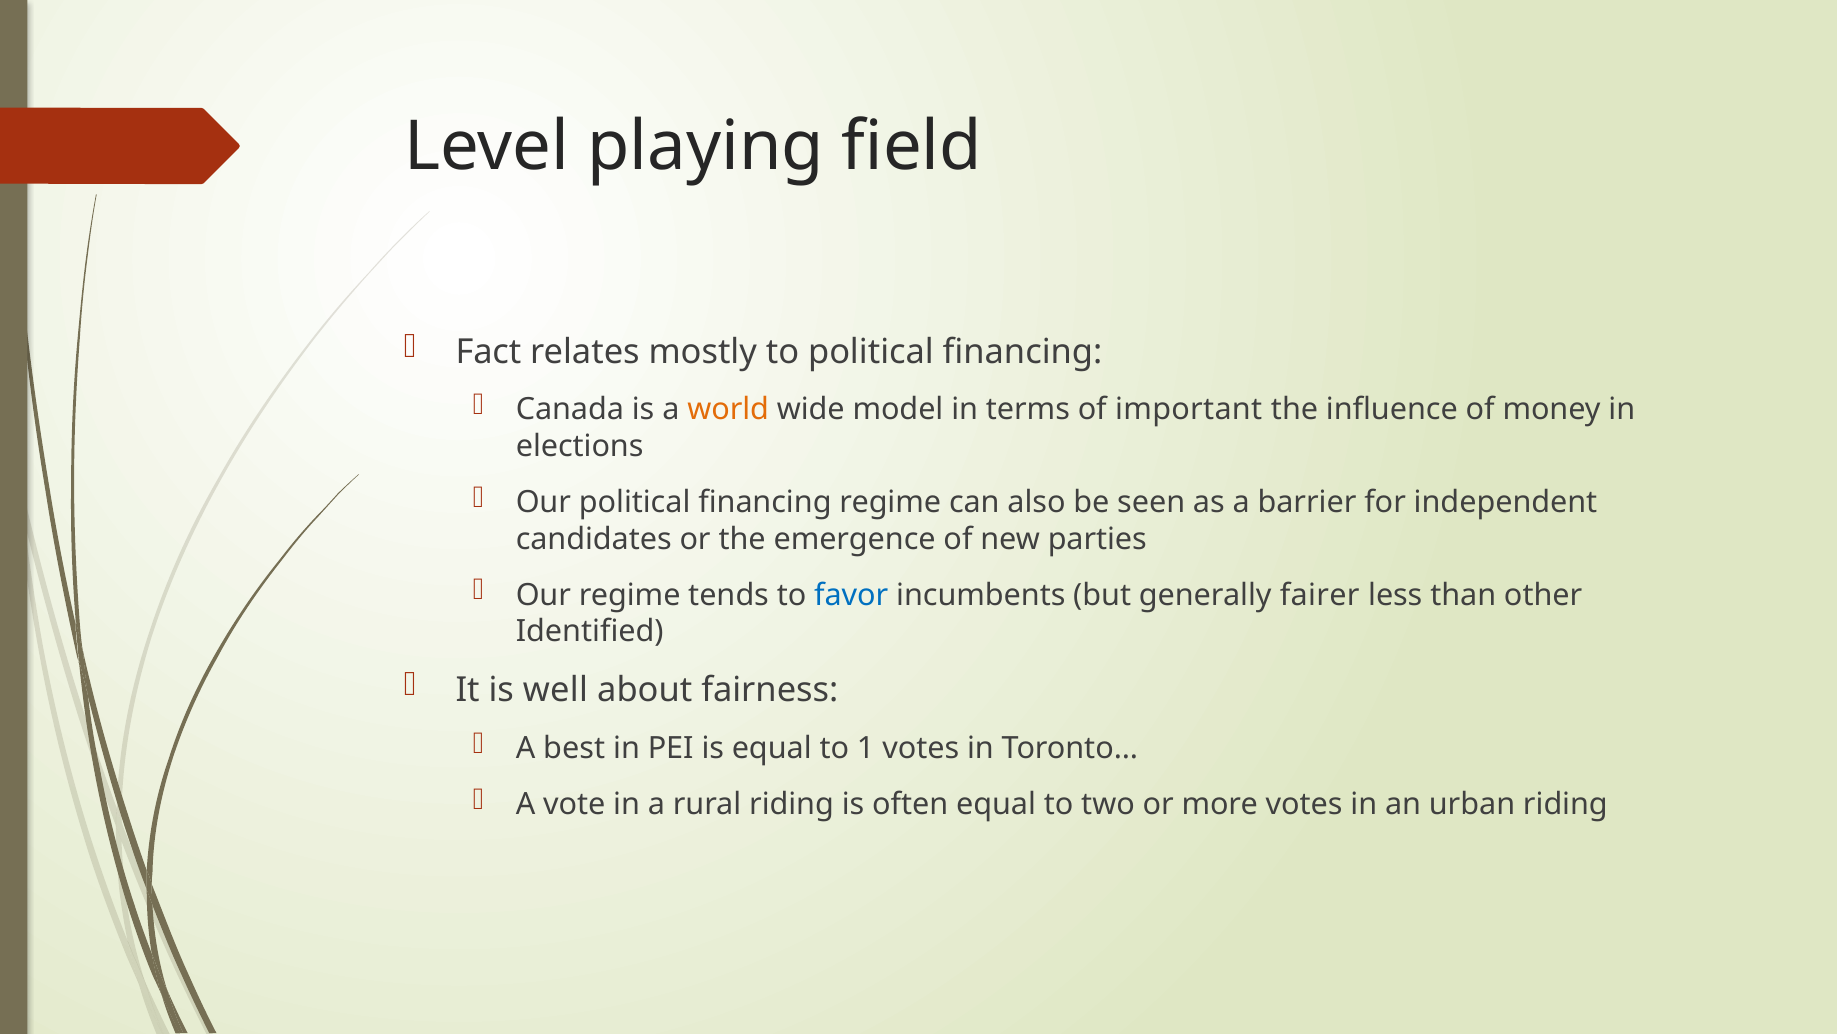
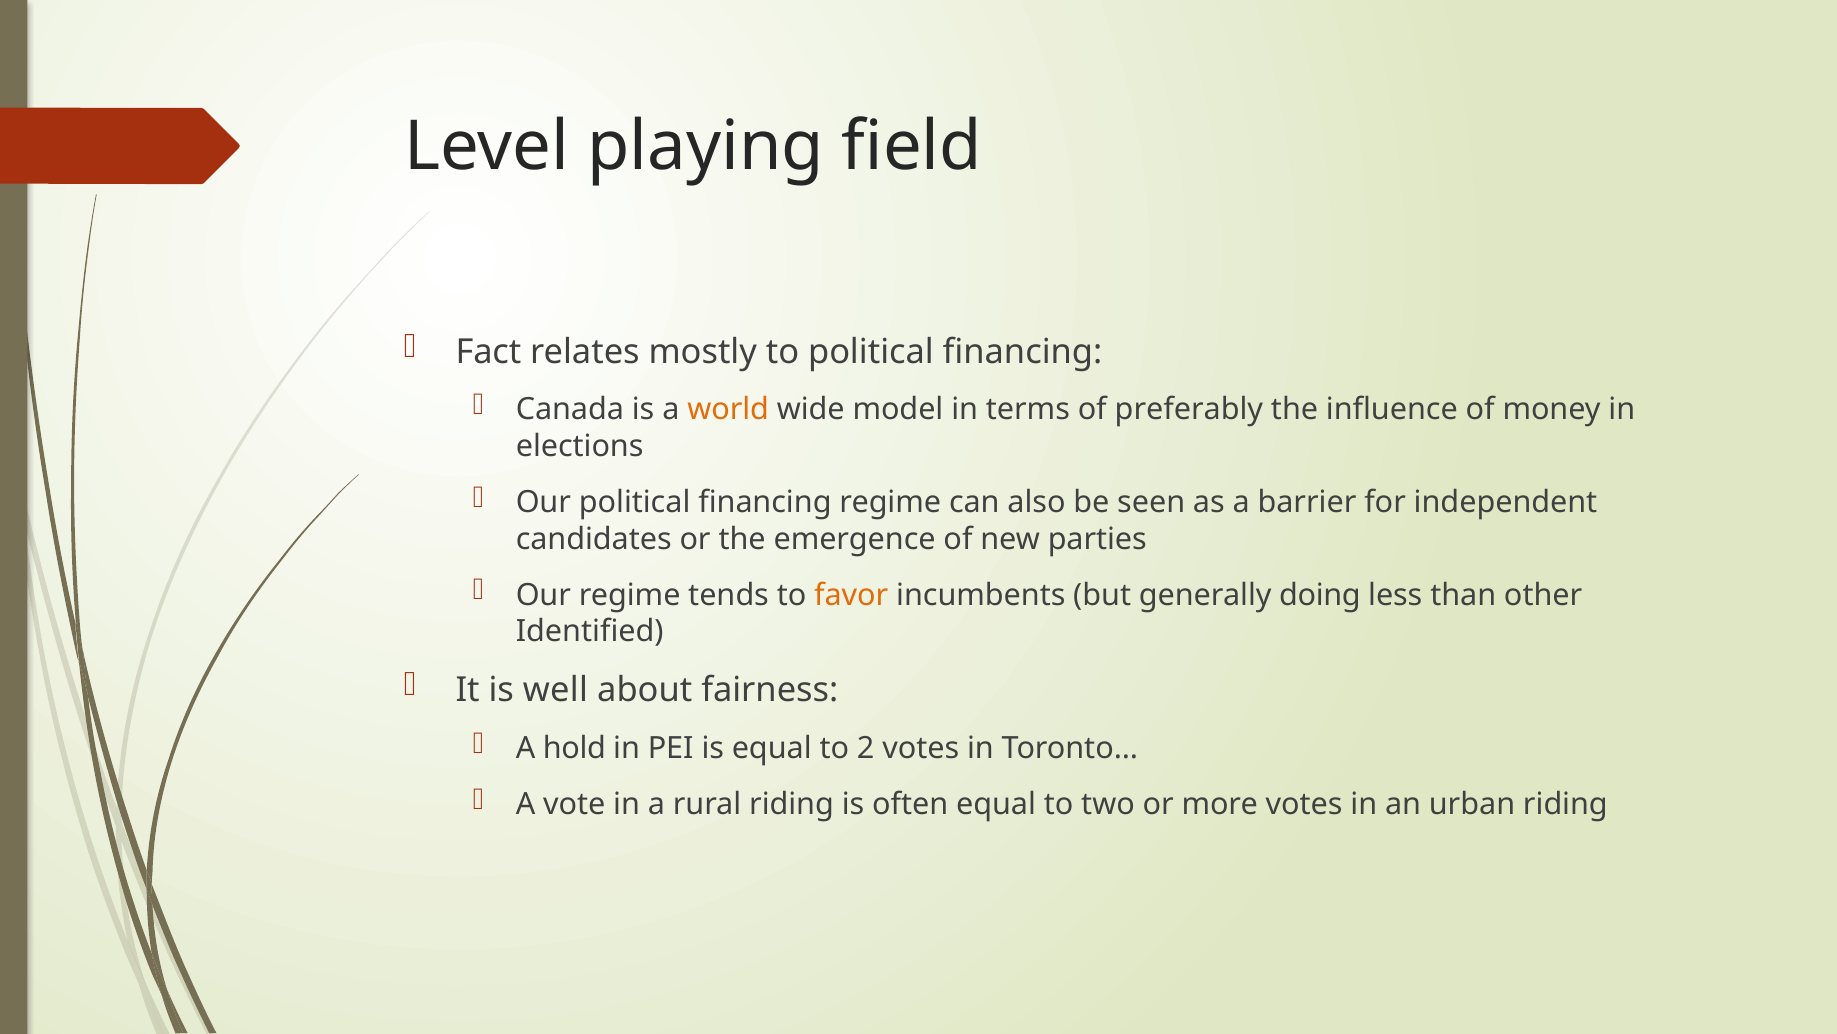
important: important -> preferably (1189, 409)
favor colour: blue -> orange (851, 595)
fairer: fairer -> doing (1320, 595)
best: best -> hold (574, 748)
1: 1 -> 2 (866, 748)
